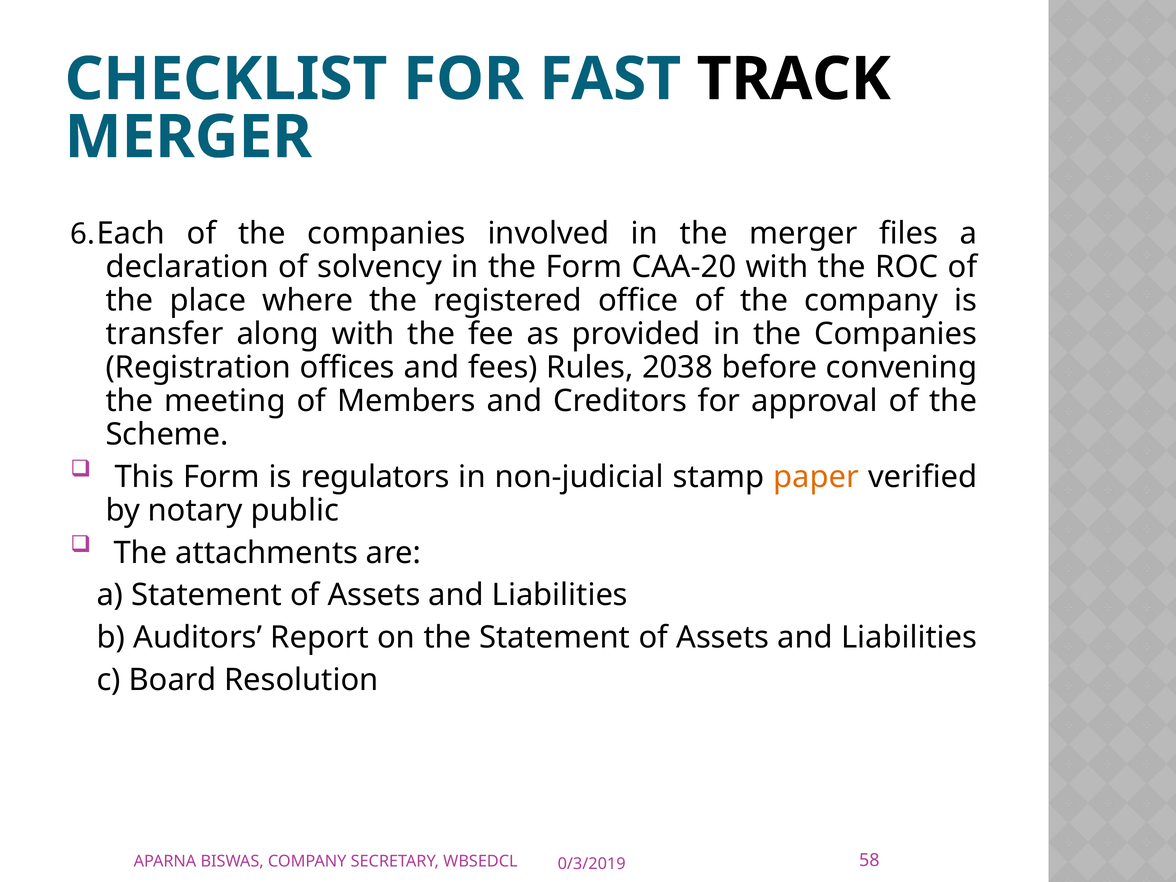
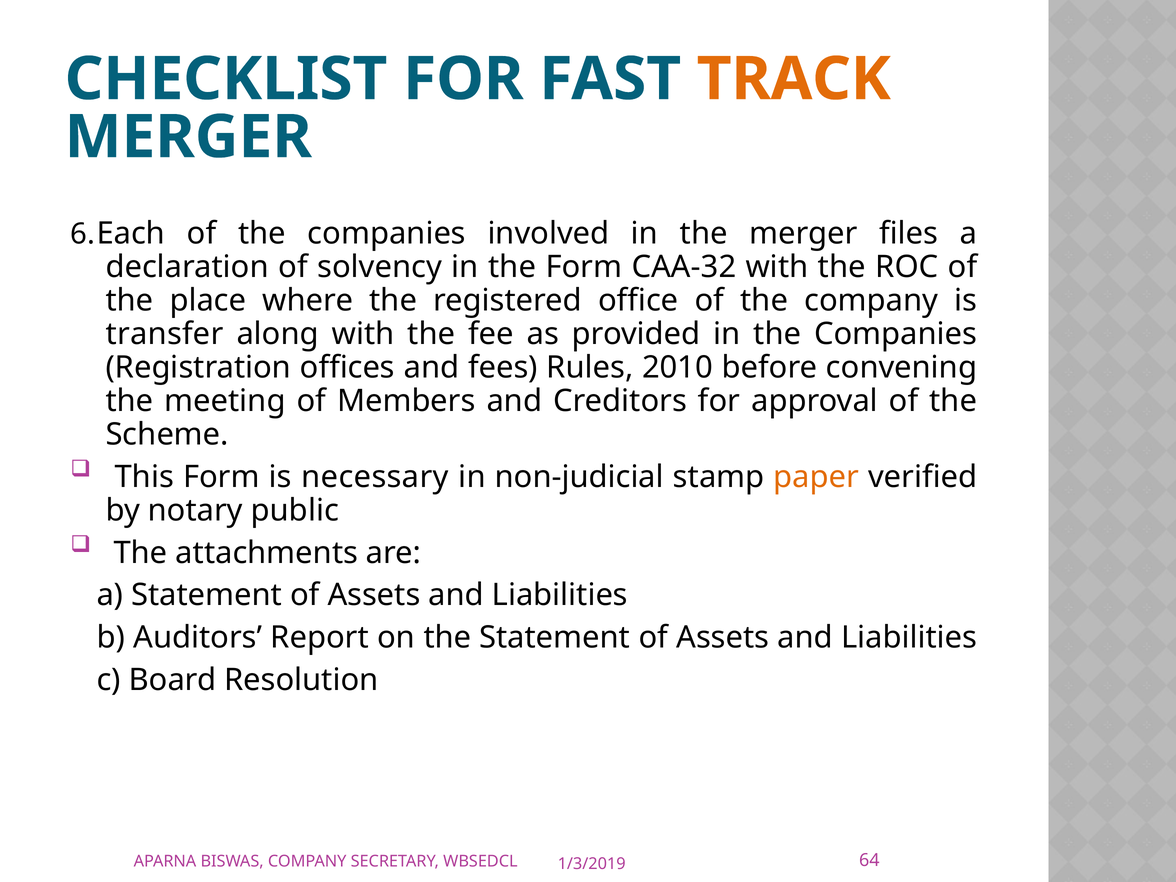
TRACK colour: black -> orange (794, 79)
CAA-20: CAA-20 -> CAA-32 (684, 267)
2038: 2038 -> 2010 (678, 368)
regulators: regulators -> necessary (375, 477)
58: 58 -> 64 (869, 860)
0/3/2019: 0/3/2019 -> 1/3/2019 (592, 864)
